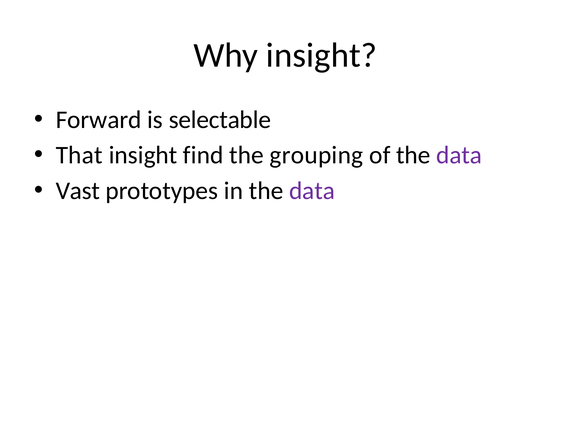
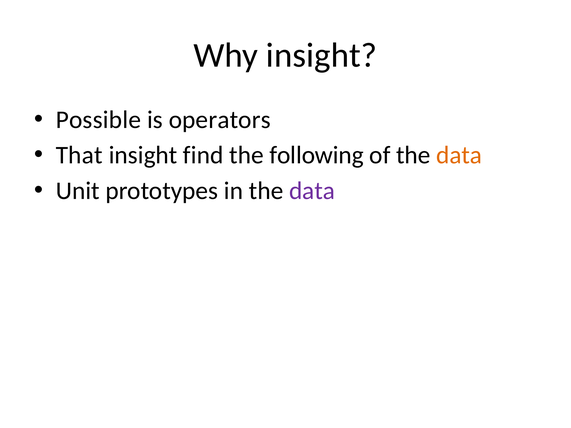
Forward: Forward -> Possible (98, 120)
selectable: selectable -> operators (220, 120)
grouping: grouping -> following (317, 155)
data colour: purple -> orange (459, 155)
Vast: Vast -> Unit (78, 191)
